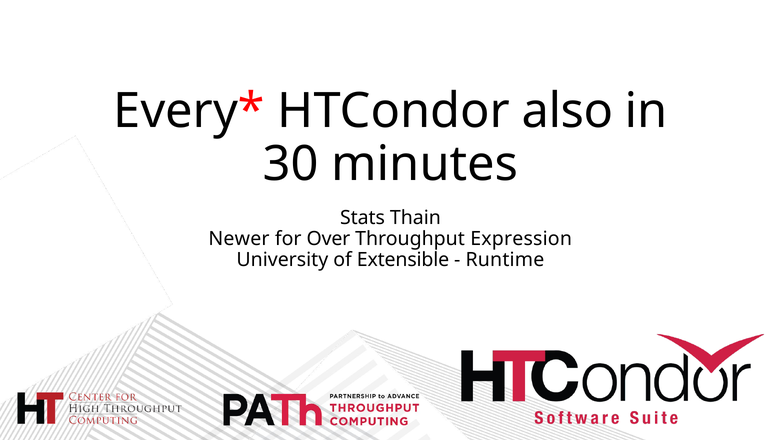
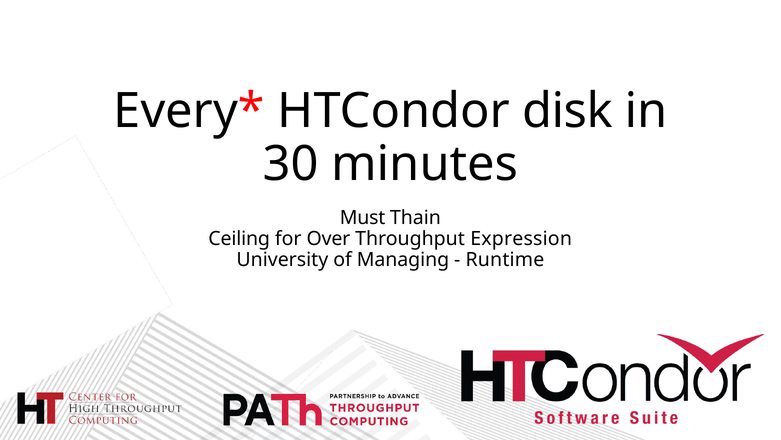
also: also -> disk (568, 111)
Stats: Stats -> Must (363, 217)
Newer: Newer -> Ceiling (239, 239)
Extensible: Extensible -> Managing (403, 260)
